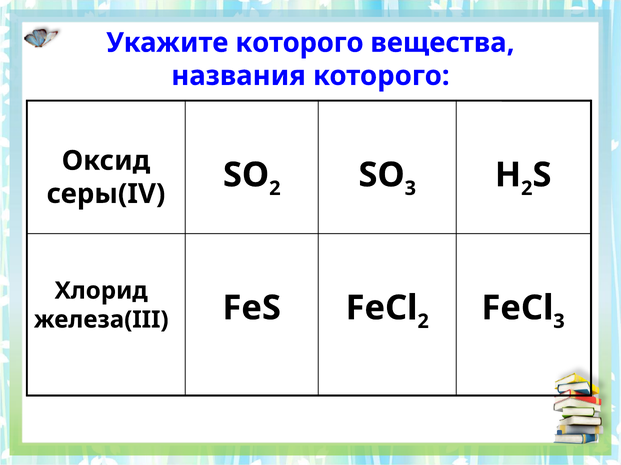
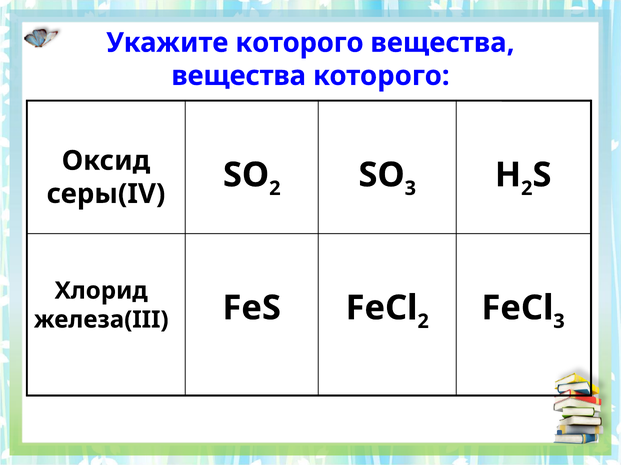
названия: названия -> вещества (239, 76)
